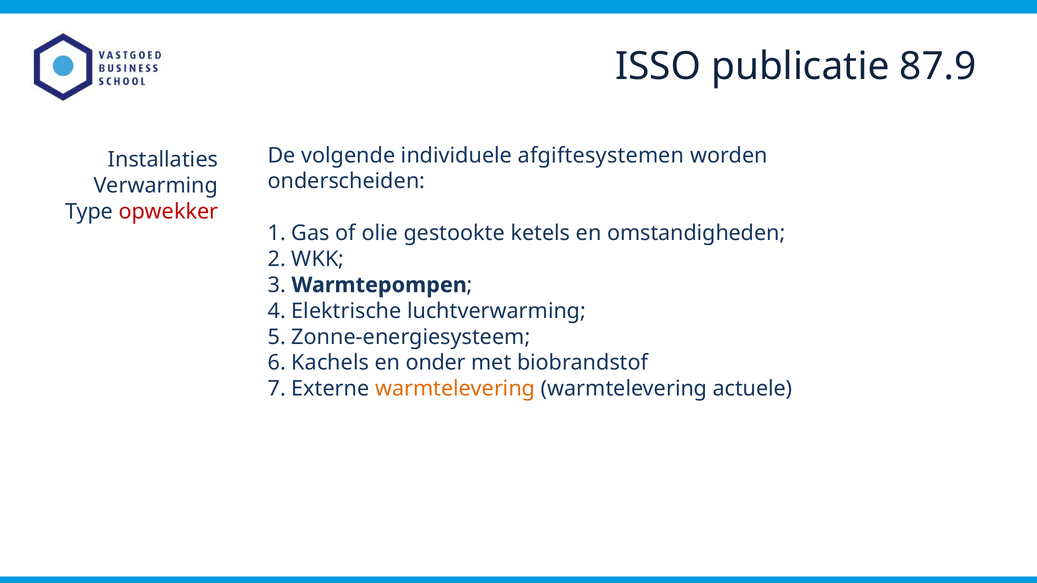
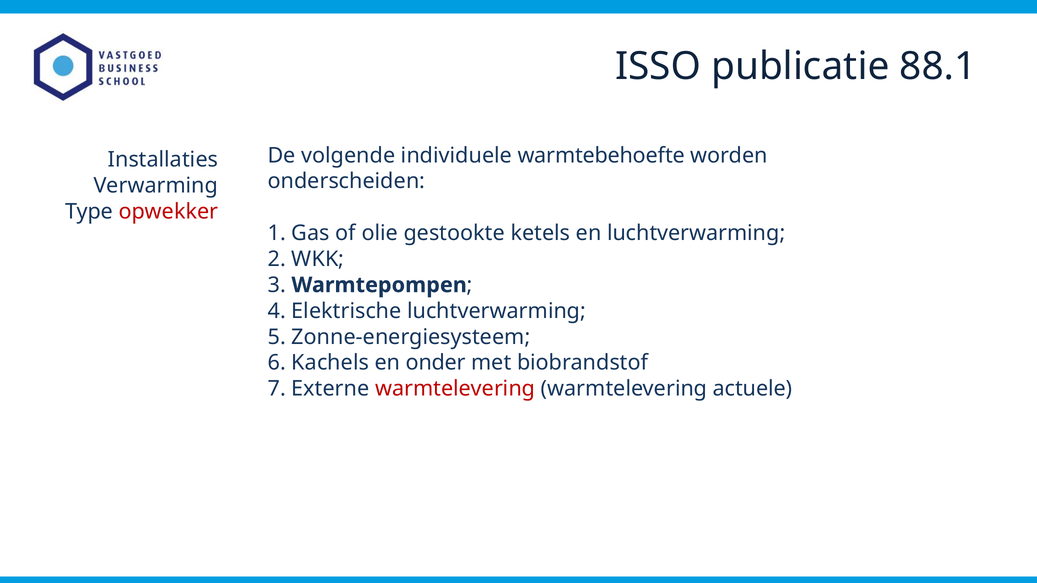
87.9: 87.9 -> 88.1 (938, 66)
afgiftesystemen: afgiftesystemen -> warmtebehoefte (601, 155)
en omstandigheden: omstandigheden -> luchtverwarming (696, 233)
warmtelevering colour: orange -> red (455, 389)
